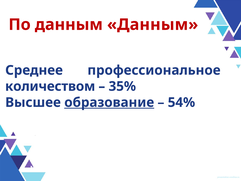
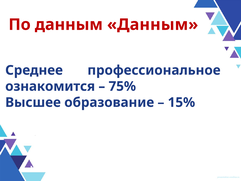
количеством: количеством -> ознакомится (50, 86)
35%: 35% -> 75% (122, 86)
образование underline: present -> none (109, 102)
54%: 54% -> 15% (181, 102)
